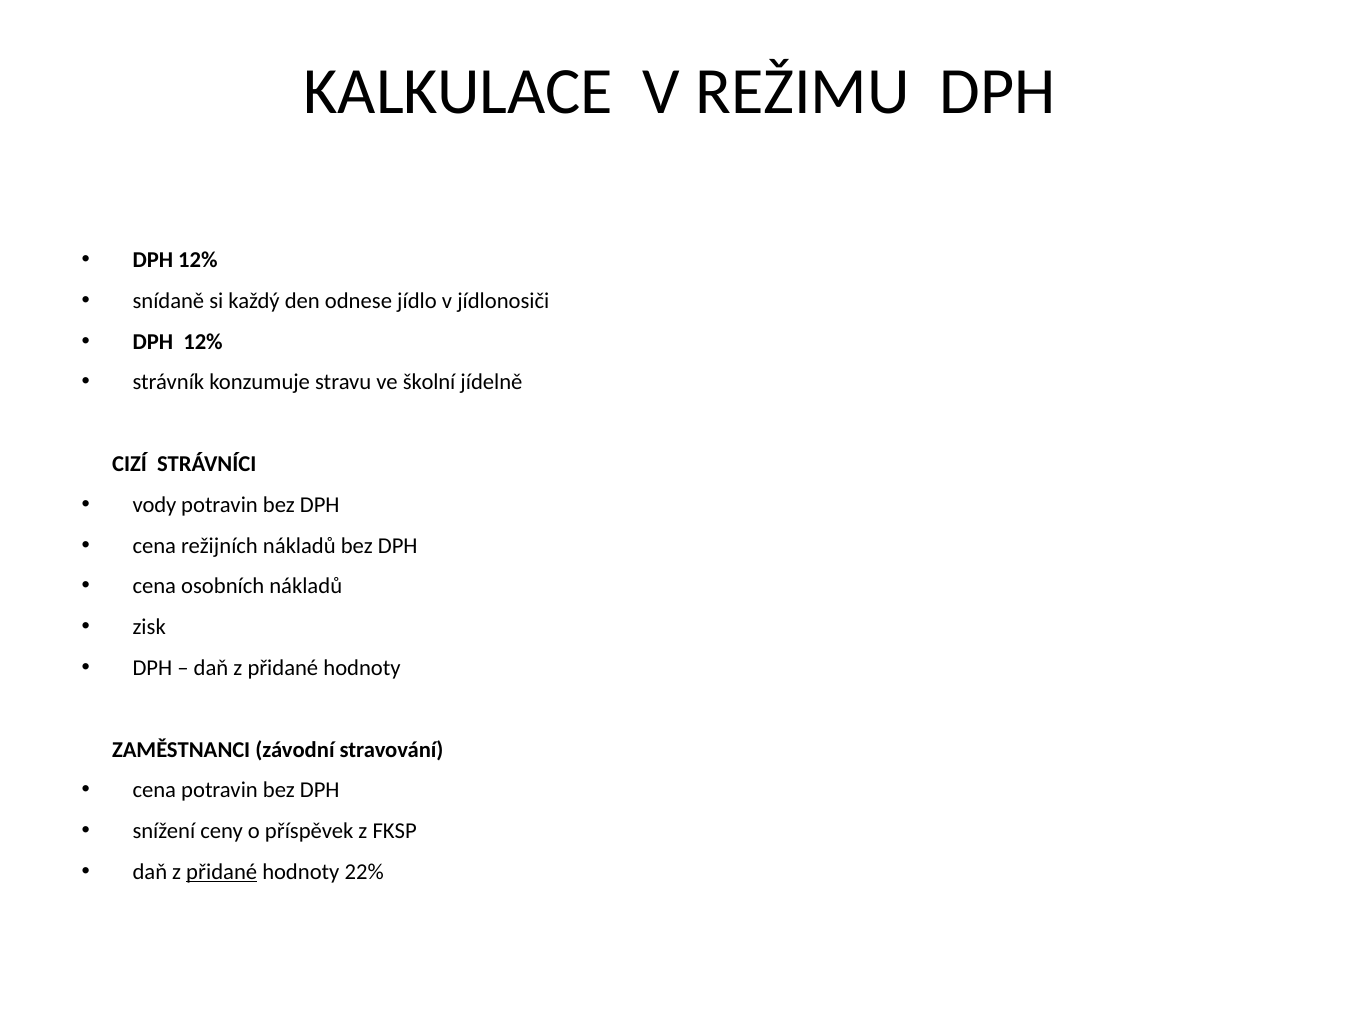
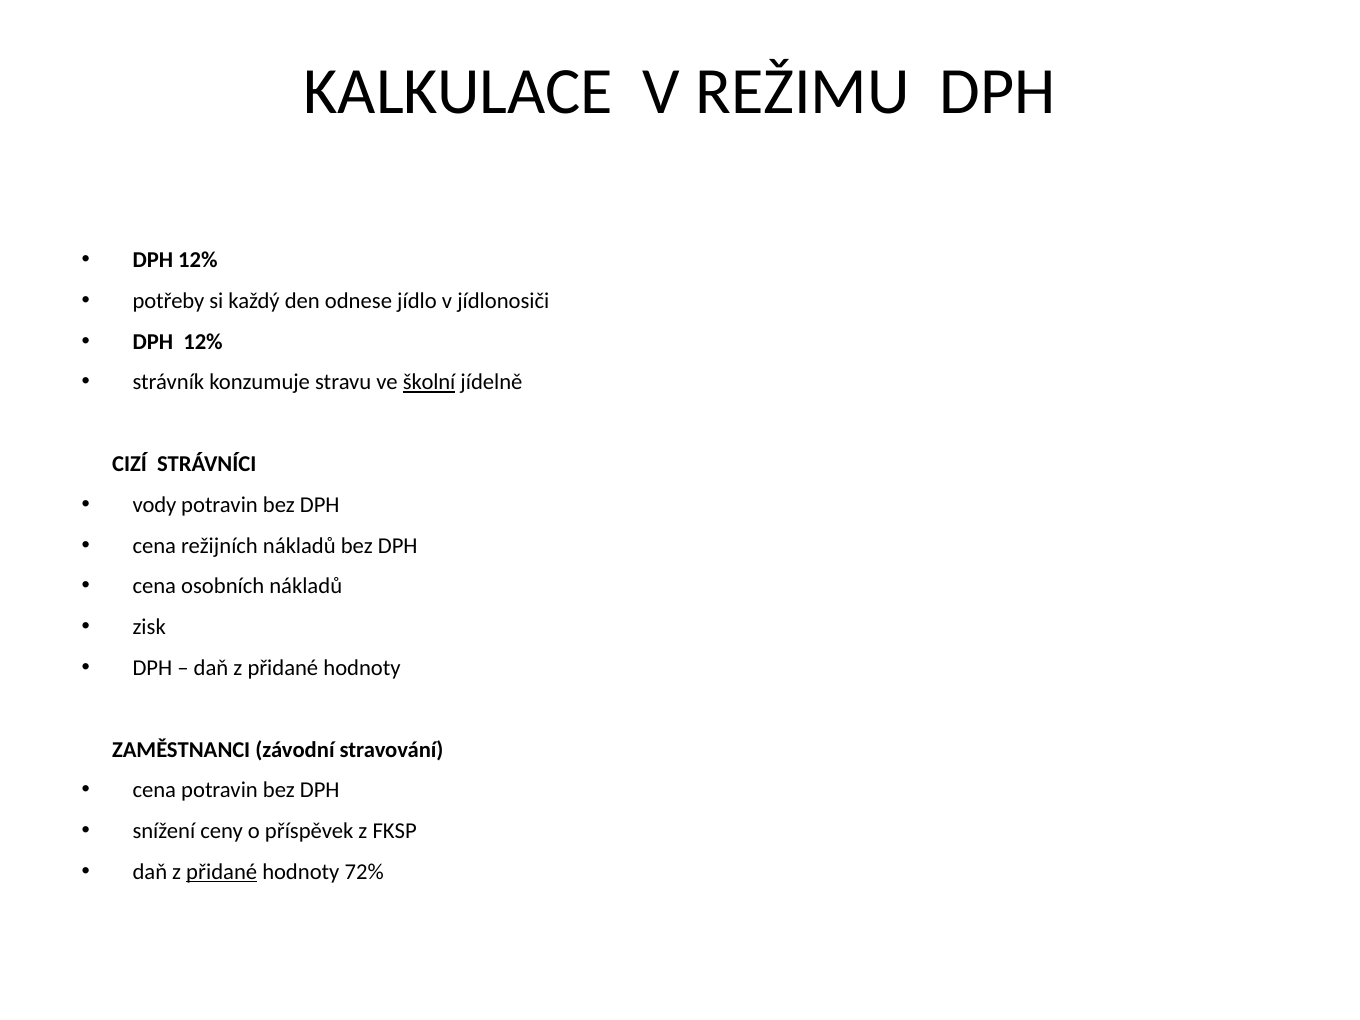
snídaně: snídaně -> potřeby (169, 301)
školní underline: none -> present (429, 382)
22%: 22% -> 72% (364, 872)
